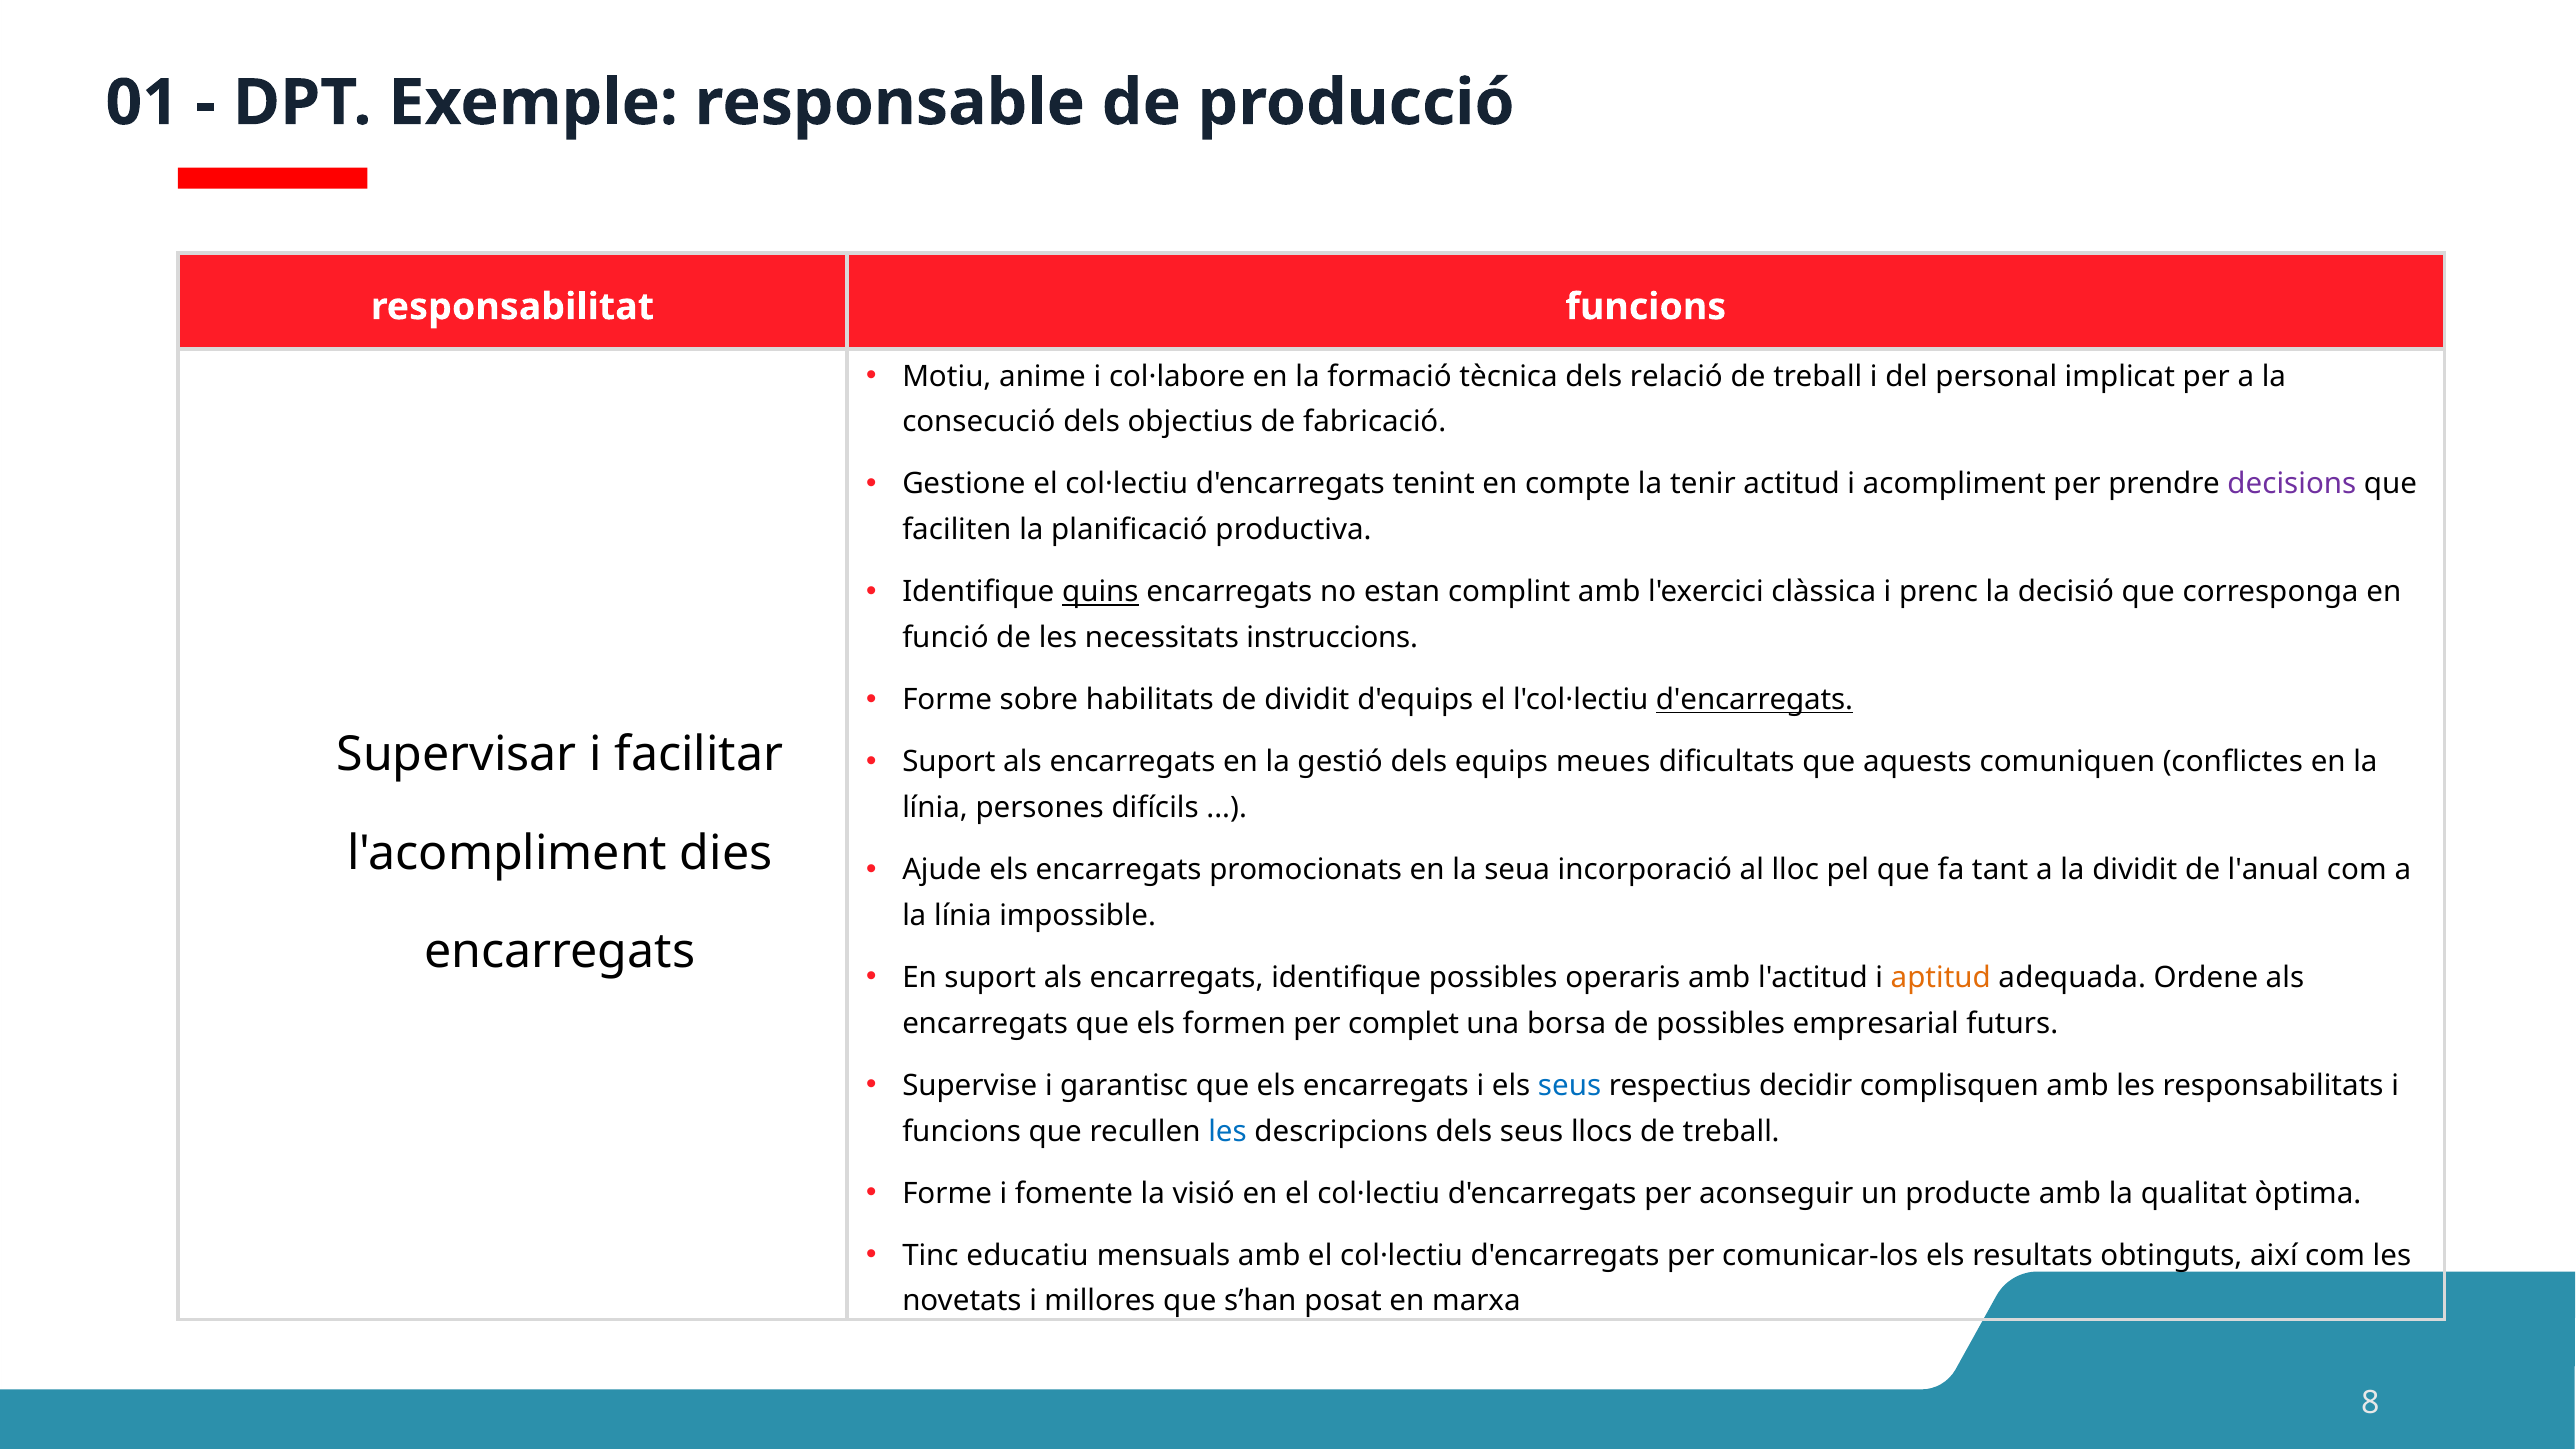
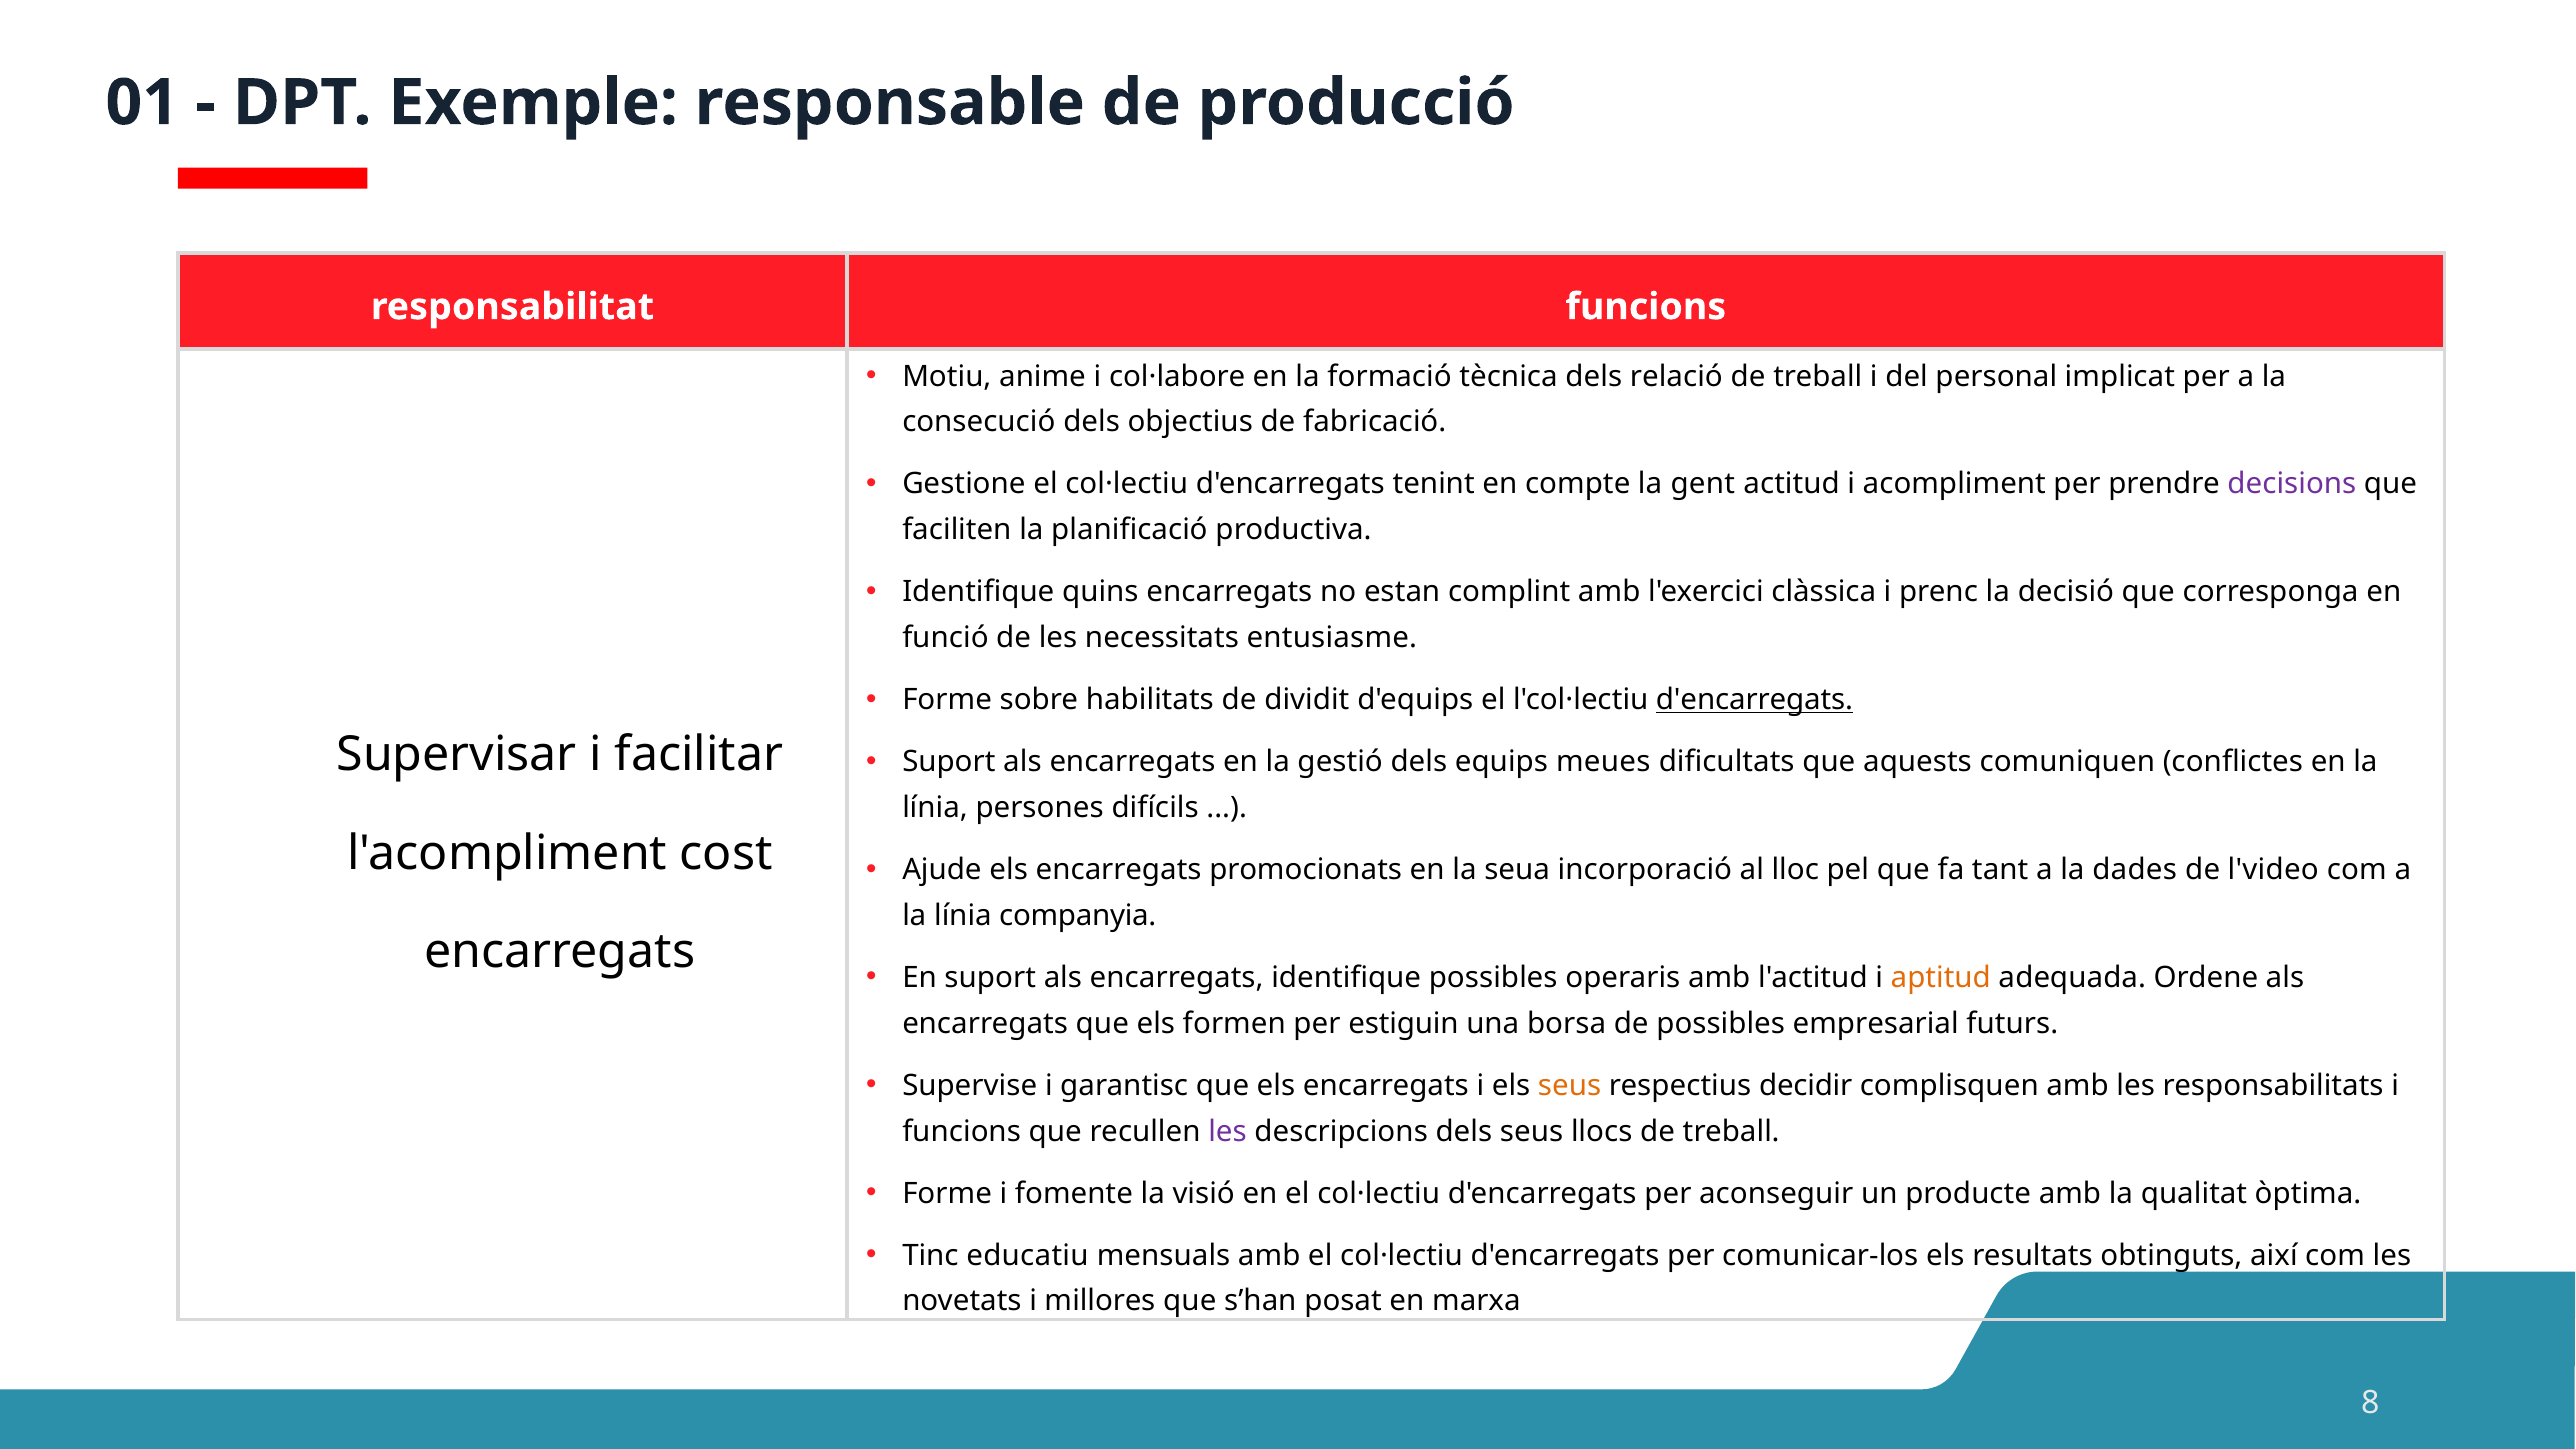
tenir: tenir -> gent (1703, 484)
quins underline: present -> none (1100, 592)
instruccions: instruccions -> entusiasme (1332, 638)
dies: dies -> cost (726, 853)
la dividit: dividit -> dades (2135, 870)
l'anual: l'anual -> l'video (2273, 870)
impossible: impossible -> companyia (1078, 916)
complet: complet -> estiguin (1404, 1023)
seus colour: blue -> orange (1570, 1085)
les colour: blue -> purple (1228, 1131)
